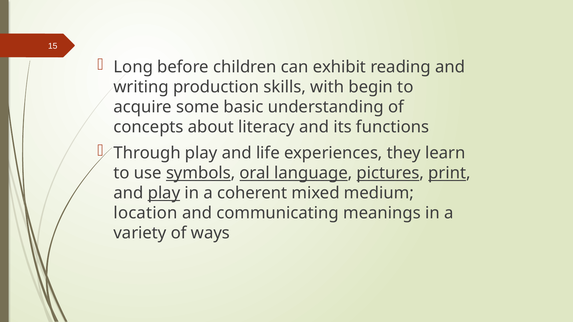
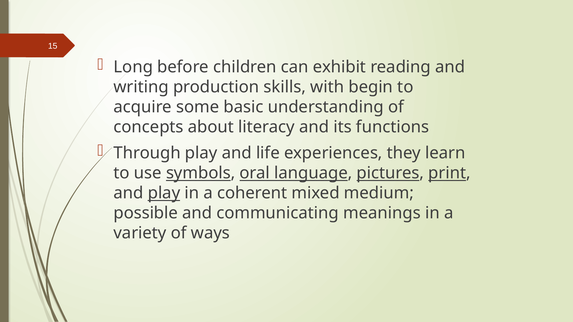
location: location -> possible (146, 213)
